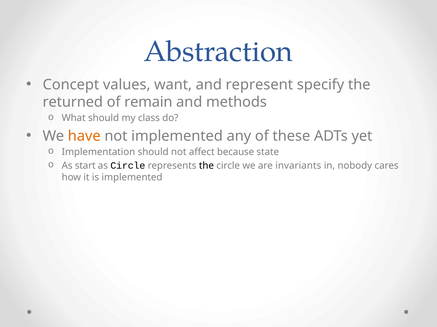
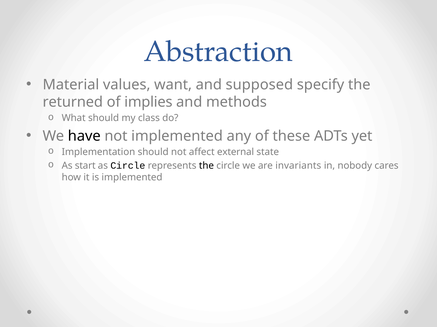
Concept: Concept -> Material (71, 85)
represent: represent -> supposed (259, 85)
remain: remain -> implies (148, 102)
have colour: orange -> black (84, 136)
because: because -> external (236, 152)
